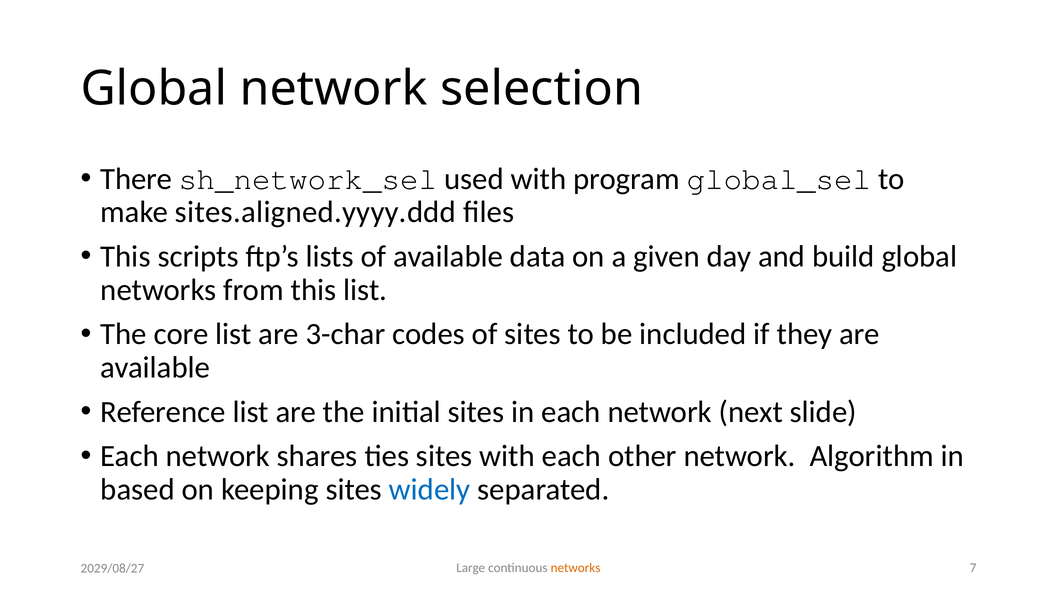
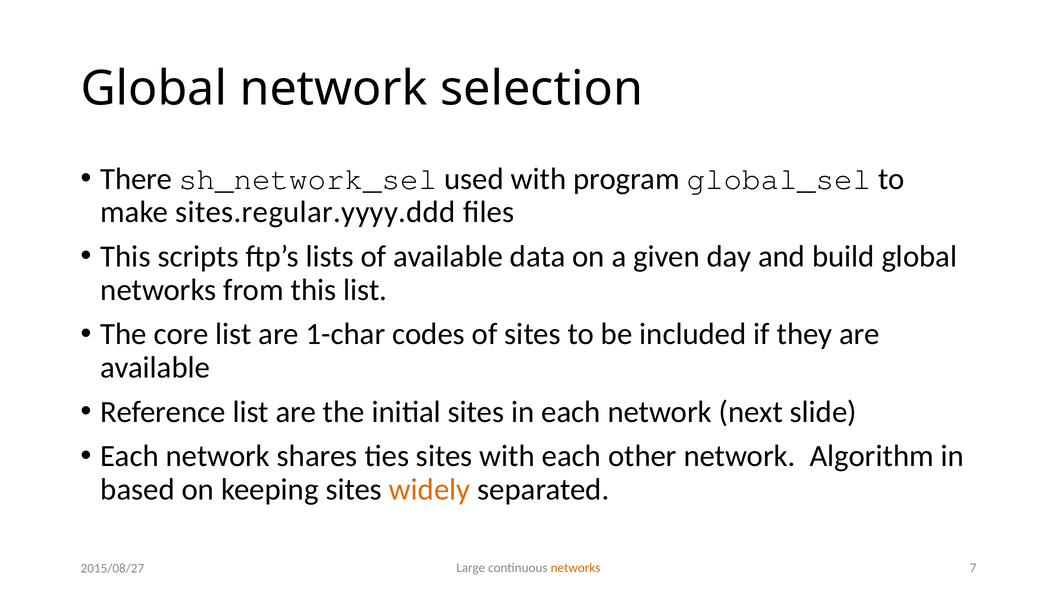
sites.aligned.yyyy.ddd: sites.aligned.yyyy.ddd -> sites.regular.yyyy.ddd (316, 212)
3-char: 3-char -> 1-char (346, 334)
widely colour: blue -> orange (430, 489)
2029/08/27: 2029/08/27 -> 2015/08/27 (112, 568)
